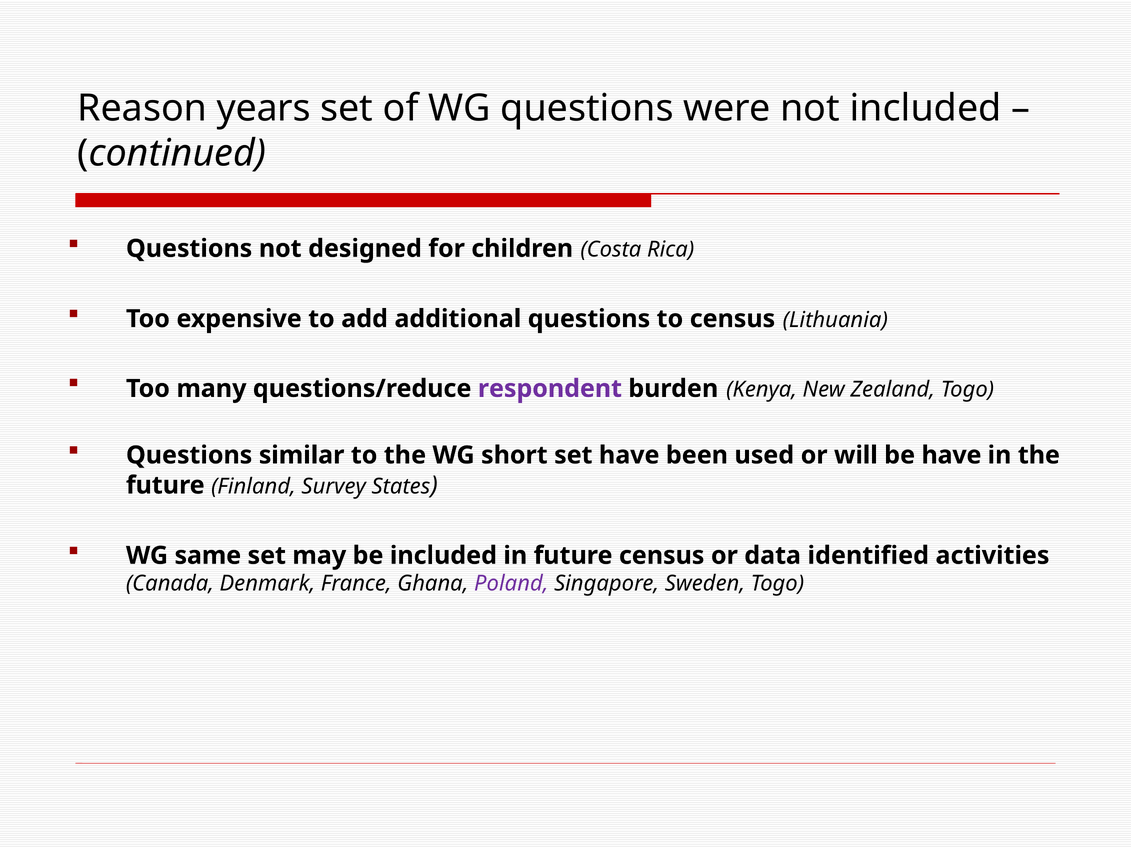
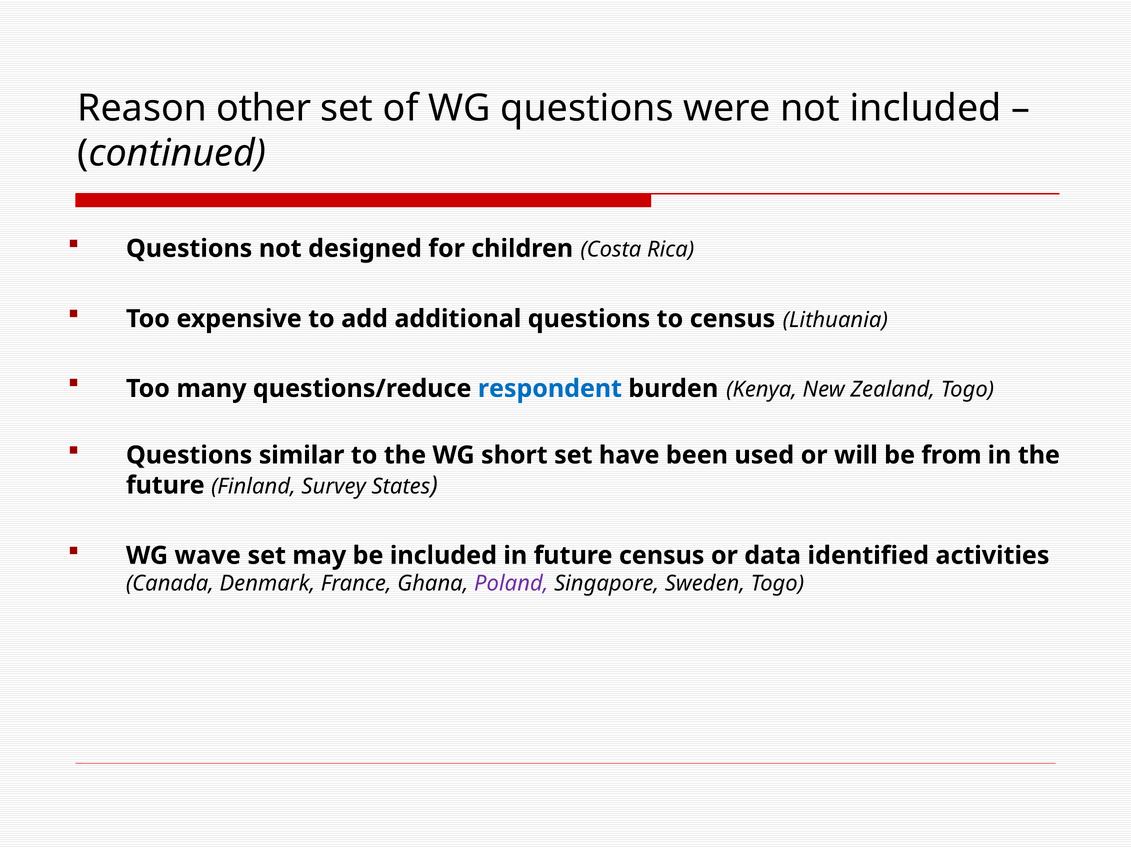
years: years -> other (264, 108)
respondent colour: purple -> blue (550, 389)
be have: have -> from (951, 455)
same: same -> wave (208, 556)
